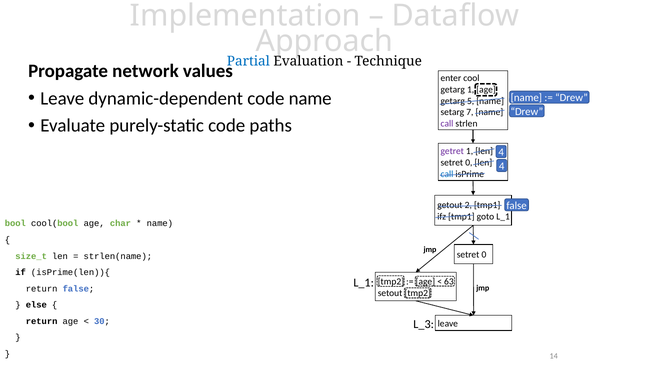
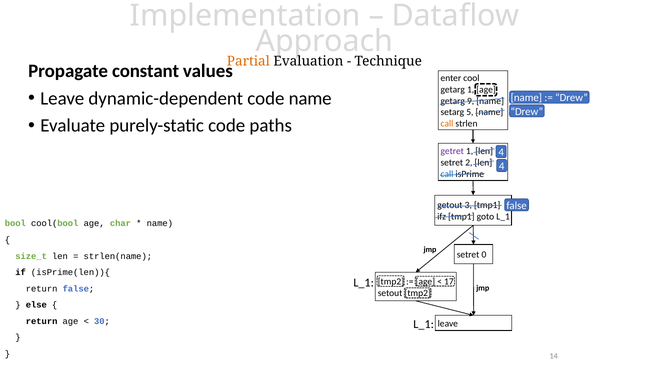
Partial colour: blue -> orange (248, 61)
network: network -> constant (146, 71)
5: 5 -> 9 (471, 101)
7: 7 -> 5 (470, 112)
call colour: purple -> orange (447, 124)
0: 0 -> 2 (469, 163)
2: 2 -> 3 (468, 205)
63: 63 -> 17 (449, 282)
L_3: L_3 -> L_1 (424, 324)
